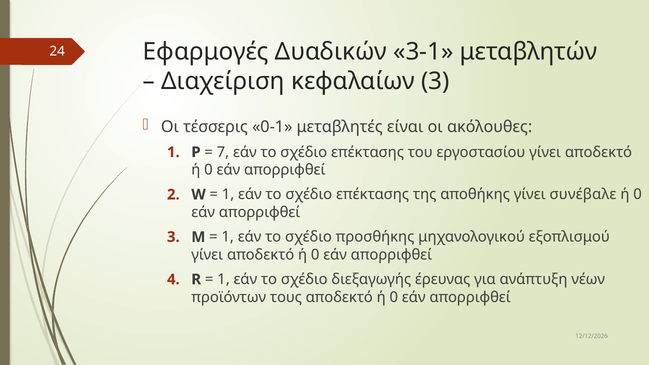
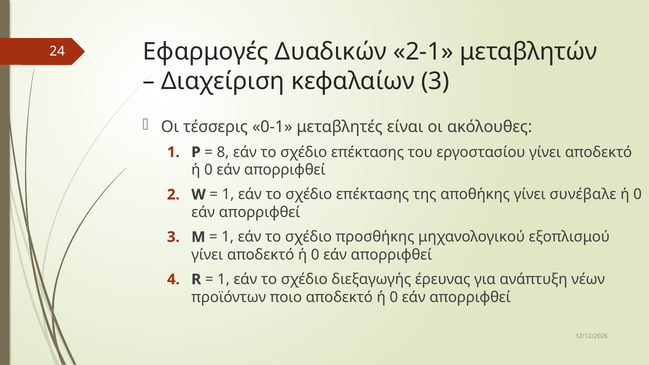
3-1: 3-1 -> 2-1 (423, 52)
7: 7 -> 8 (223, 152)
τους: τους -> ποιο (286, 297)
